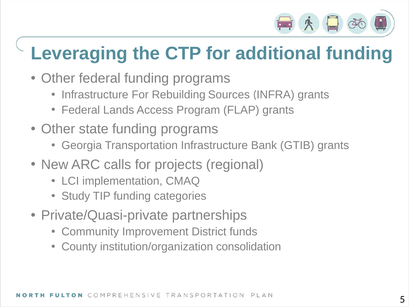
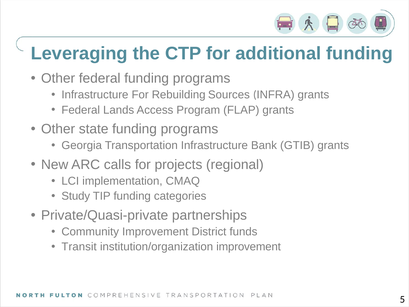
County: County -> Transit (79, 247)
institution/organization consolidation: consolidation -> improvement (249, 247)
